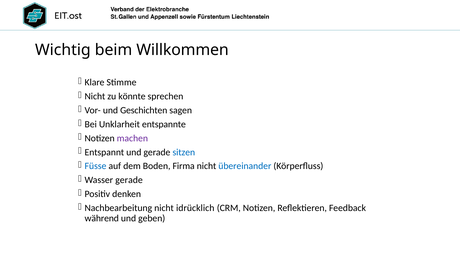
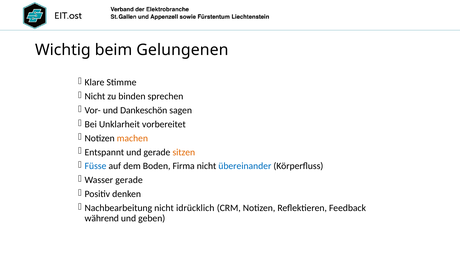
Willkommen: Willkommen -> Gelungenen (182, 50)
könnte: könnte -> binden (132, 96)
Geschichten: Geschichten -> Dankeschön (144, 110)
entspannte: entspannte -> vorbereitet (164, 124)
machen colour: purple -> orange (132, 138)
sitzen colour: blue -> orange (184, 152)
